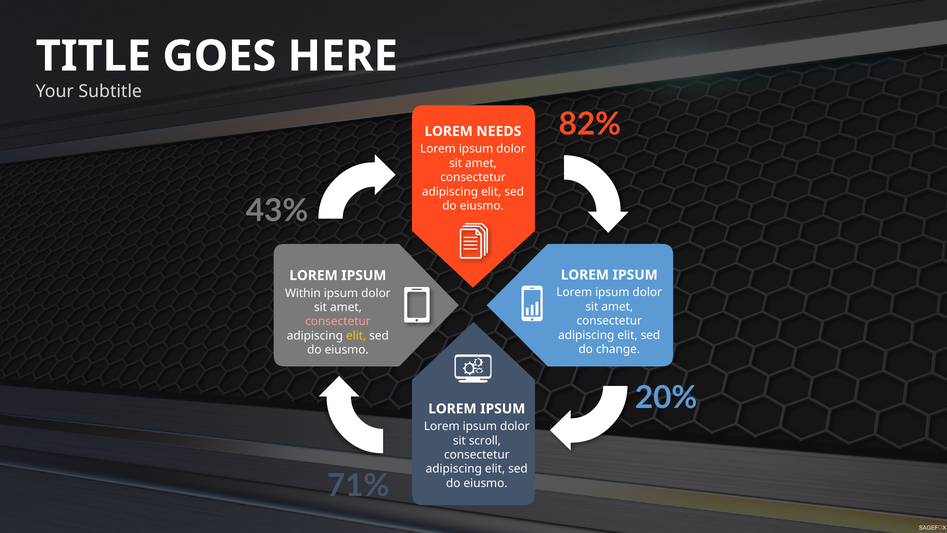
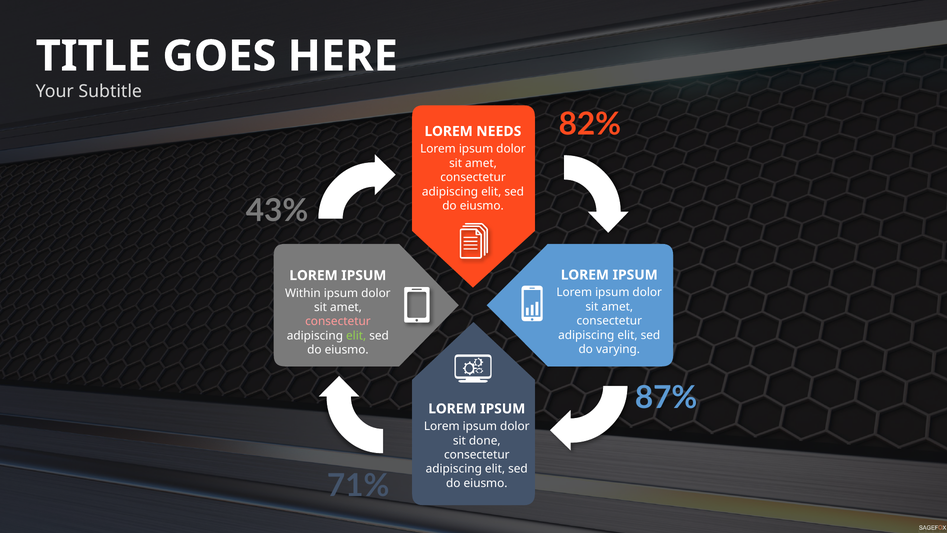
elit colour: yellow -> light green (356, 336)
change: change -> varying (618, 349)
20%: 20% -> 87% (666, 398)
scroll: scroll -> done (485, 440)
